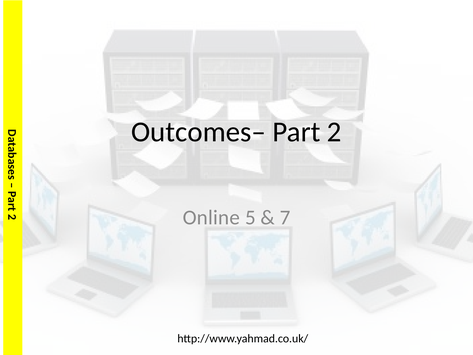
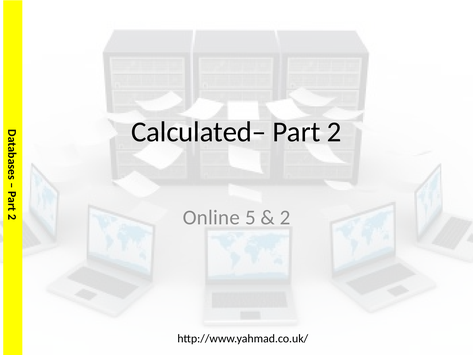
Outcomes–: Outcomes– -> Calculated– (199, 132)
7: 7 -> 2 (285, 217)
